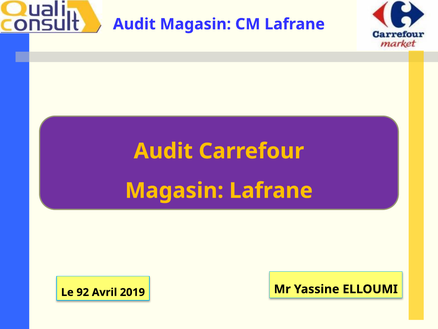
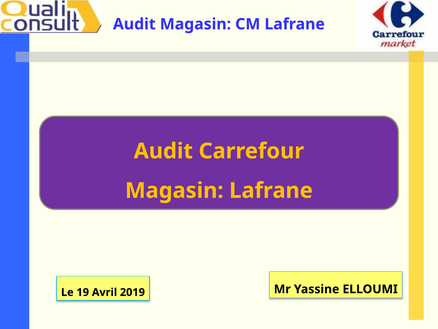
92: 92 -> 19 (83, 292)
